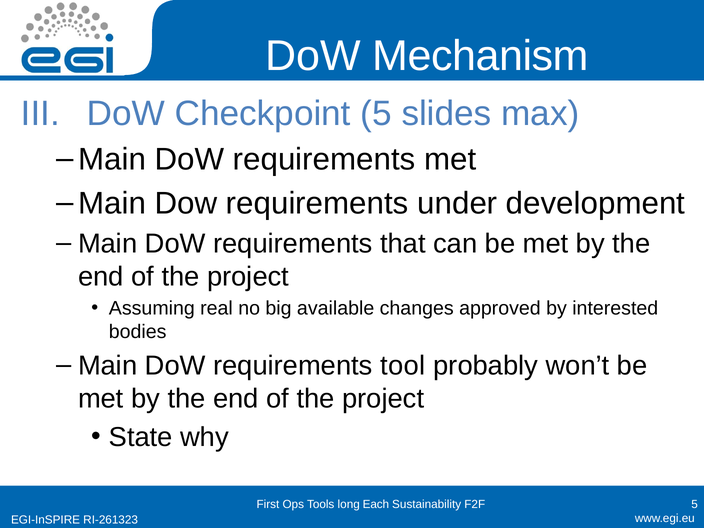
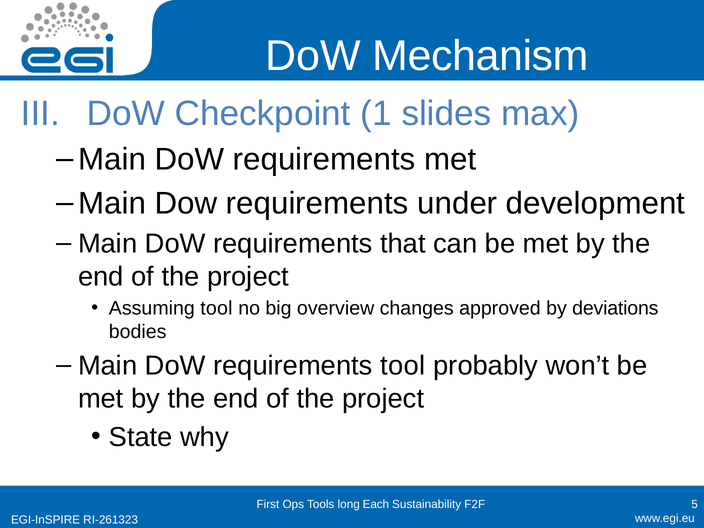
Checkpoint 5: 5 -> 1 (376, 114)
Assuming real: real -> tool (216, 308)
available: available -> overview (336, 308)
interested: interested -> deviations (615, 308)
